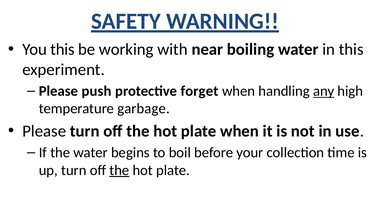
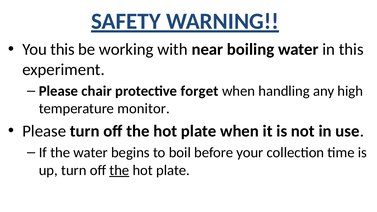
push: push -> chair (97, 91)
any underline: present -> none (324, 91)
garbage: garbage -> monitor (144, 109)
